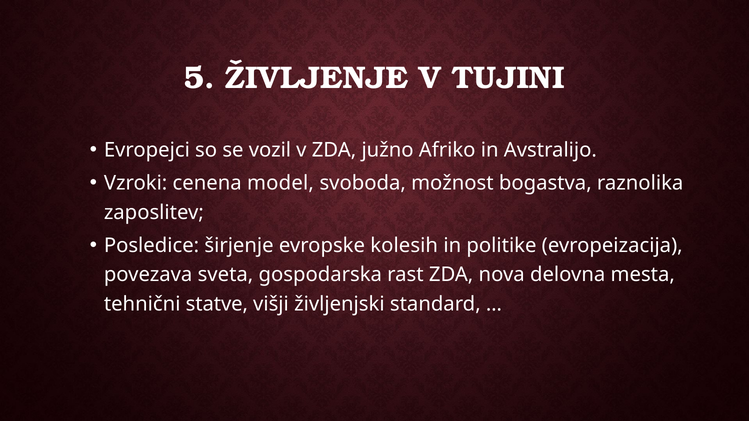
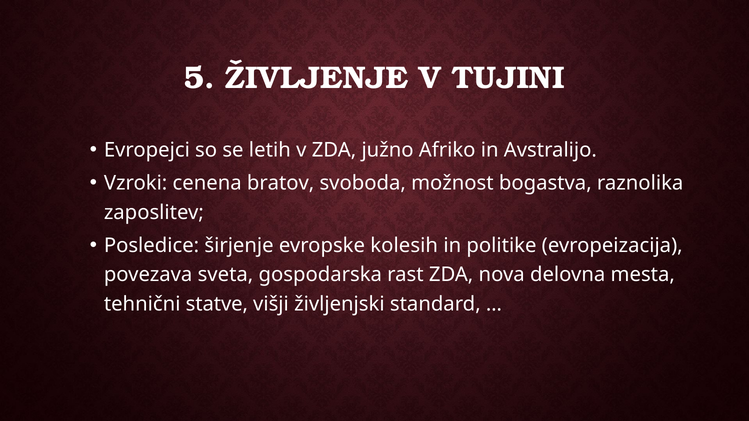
vozil: vozil -> letih (270, 150)
model: model -> bratov (281, 183)
